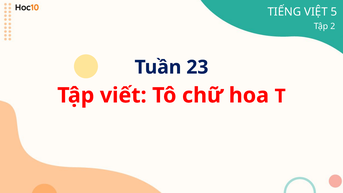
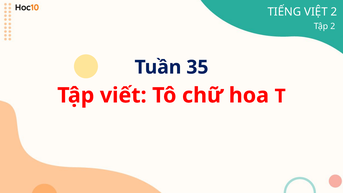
VIỆT 5: 5 -> 2 (334, 12)
23: 23 -> 35 (197, 67)
